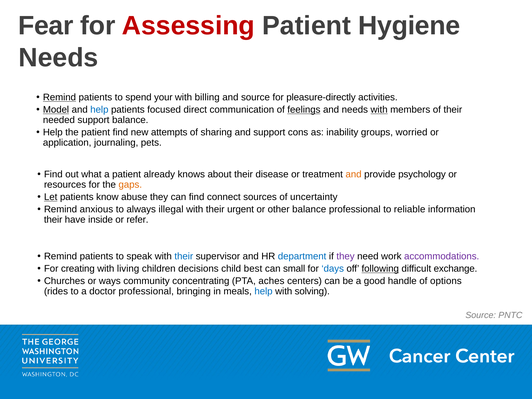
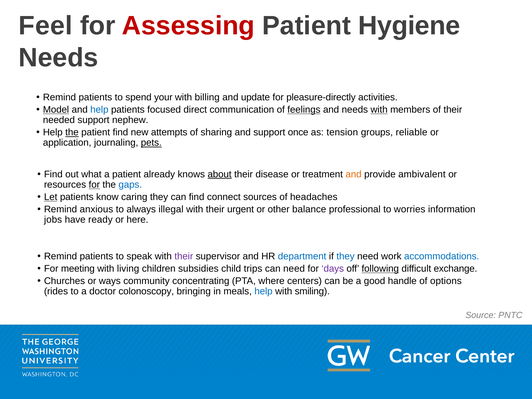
Fear: Fear -> Feel (46, 26)
Remind underline: present -> none (59, 97)
and source: source -> update (256, 97)
support balance: balance -> nephew (130, 120)
the underline: none -> present (72, 132)
cons: cons -> once (298, 132)
inability: inability -> tension (342, 132)
worried: worried -> reliable (412, 132)
pets underline: none -> present (151, 143)
about underline: none -> present (220, 174)
psychology: psychology -> ambivalent (422, 174)
for underline: none -> present (94, 185)
gaps colour: orange -> blue (130, 185)
abuse: abuse -> caring (134, 197)
uncertainty: uncertainty -> headaches (314, 197)
reliable: reliable -> worries (410, 209)
their: their -> jobs (53, 220)
inside: inside -> ready (100, 220)
refer: refer -> here (137, 220)
their colour: blue -> purple (184, 256)
they colour: purple -> blue (346, 256)
accommodations colour: purple -> blue (442, 256)
creating: creating -> meeting (78, 269)
decisions: decisions -> subsidies (198, 269)
best: best -> trips (253, 269)
can small: small -> need (294, 269)
days colour: blue -> purple (333, 269)
aches: aches -> where (271, 281)
doctor professional: professional -> colonoscopy (146, 291)
solving: solving -> smiling (312, 291)
